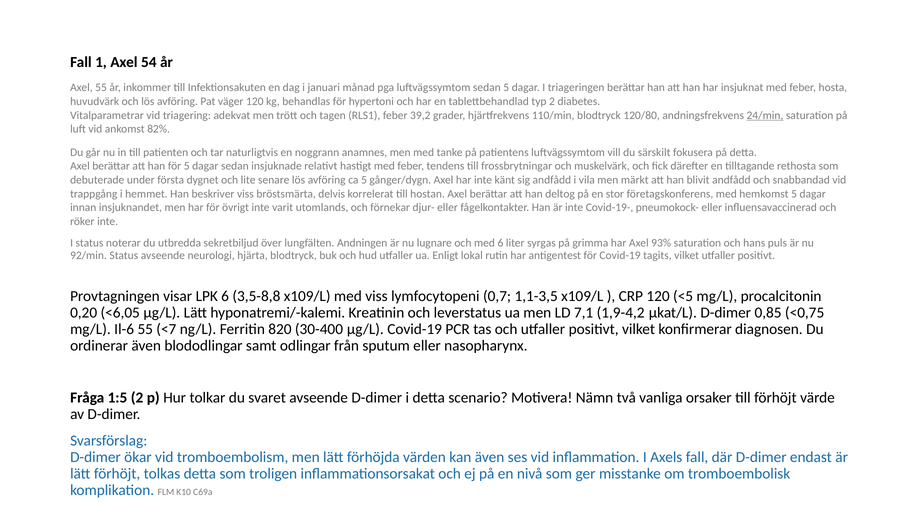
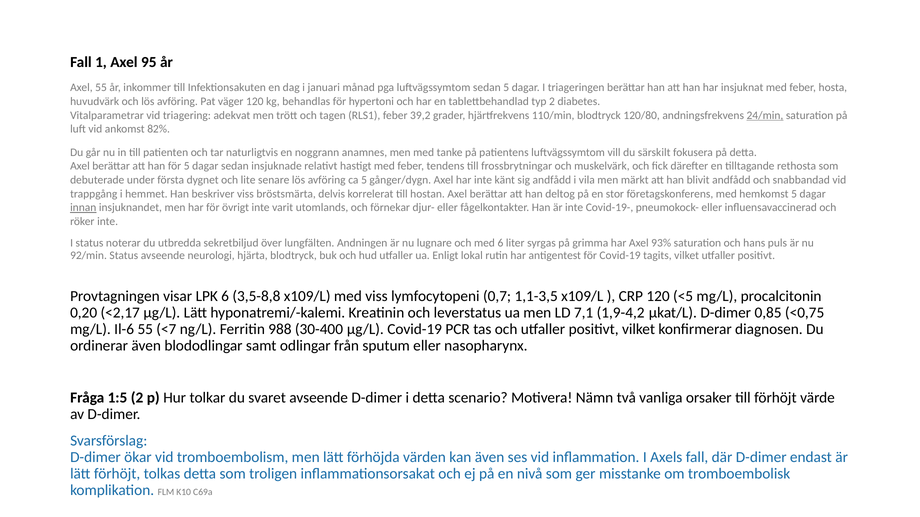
54: 54 -> 95 (149, 62)
innan underline: none -> present (83, 208)
<6,05: <6,05 -> <2,17 (120, 313)
820: 820 -> 988 (280, 329)
